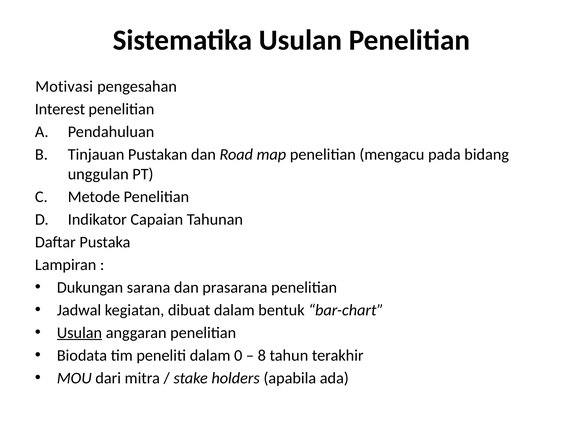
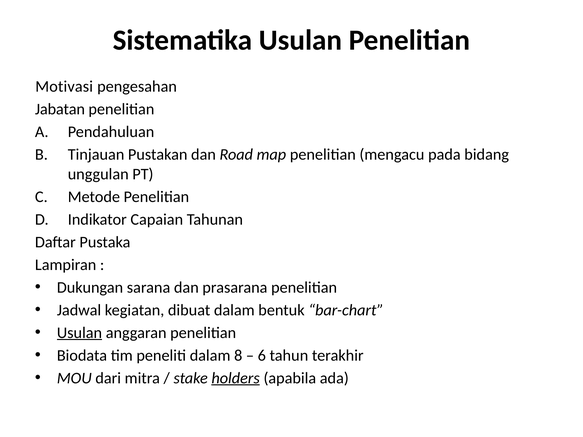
Interest: Interest -> Jabatan (60, 109)
0: 0 -> 8 (238, 356)
8: 8 -> 6 (262, 356)
holders underline: none -> present (236, 378)
